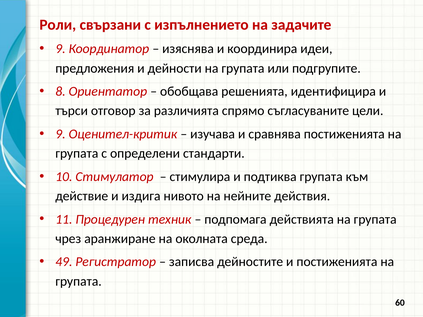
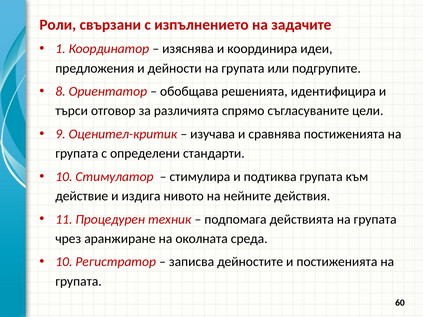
9: 9 -> 1 (60, 49)
49: 49 -> 10 (64, 262)
